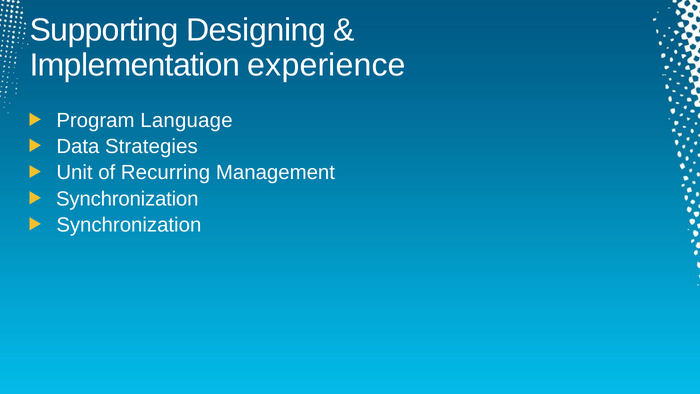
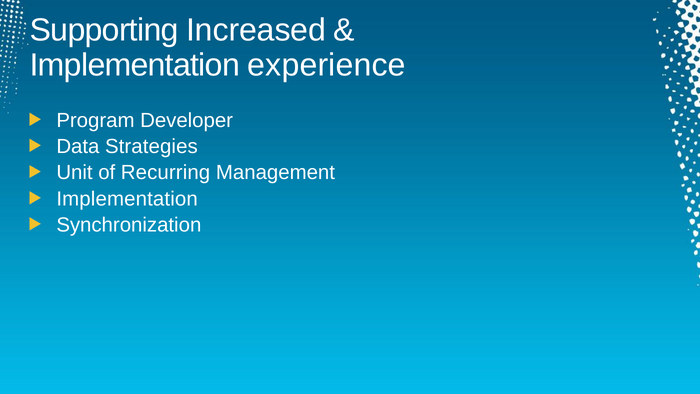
Designing: Designing -> Increased (256, 30)
Language: Language -> Developer (187, 120)
Synchronization: Synchronization -> Implementation (127, 199)
